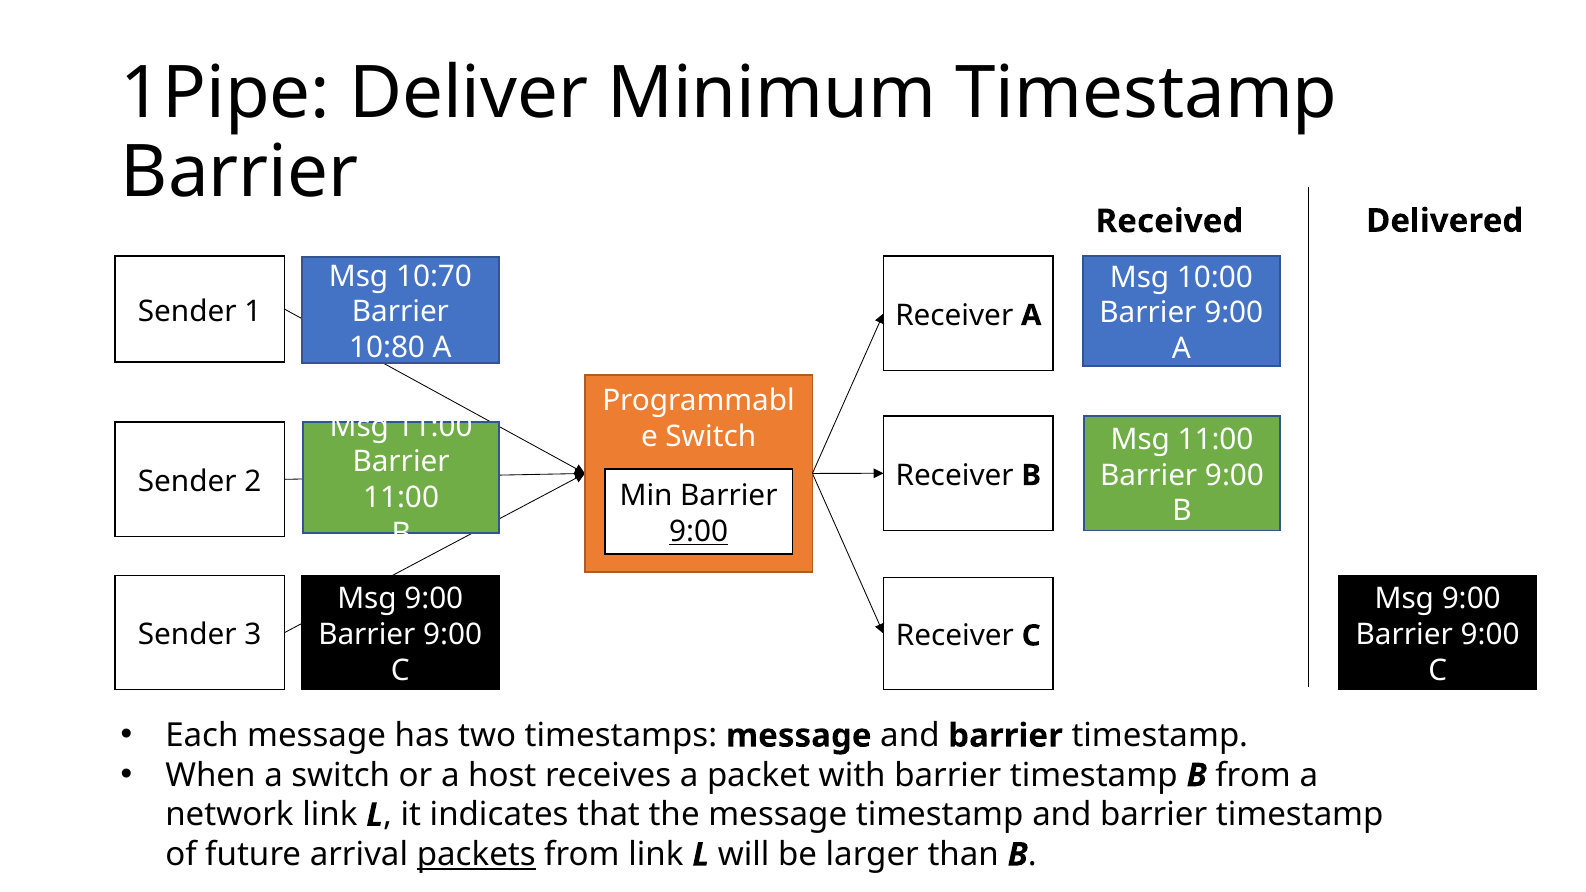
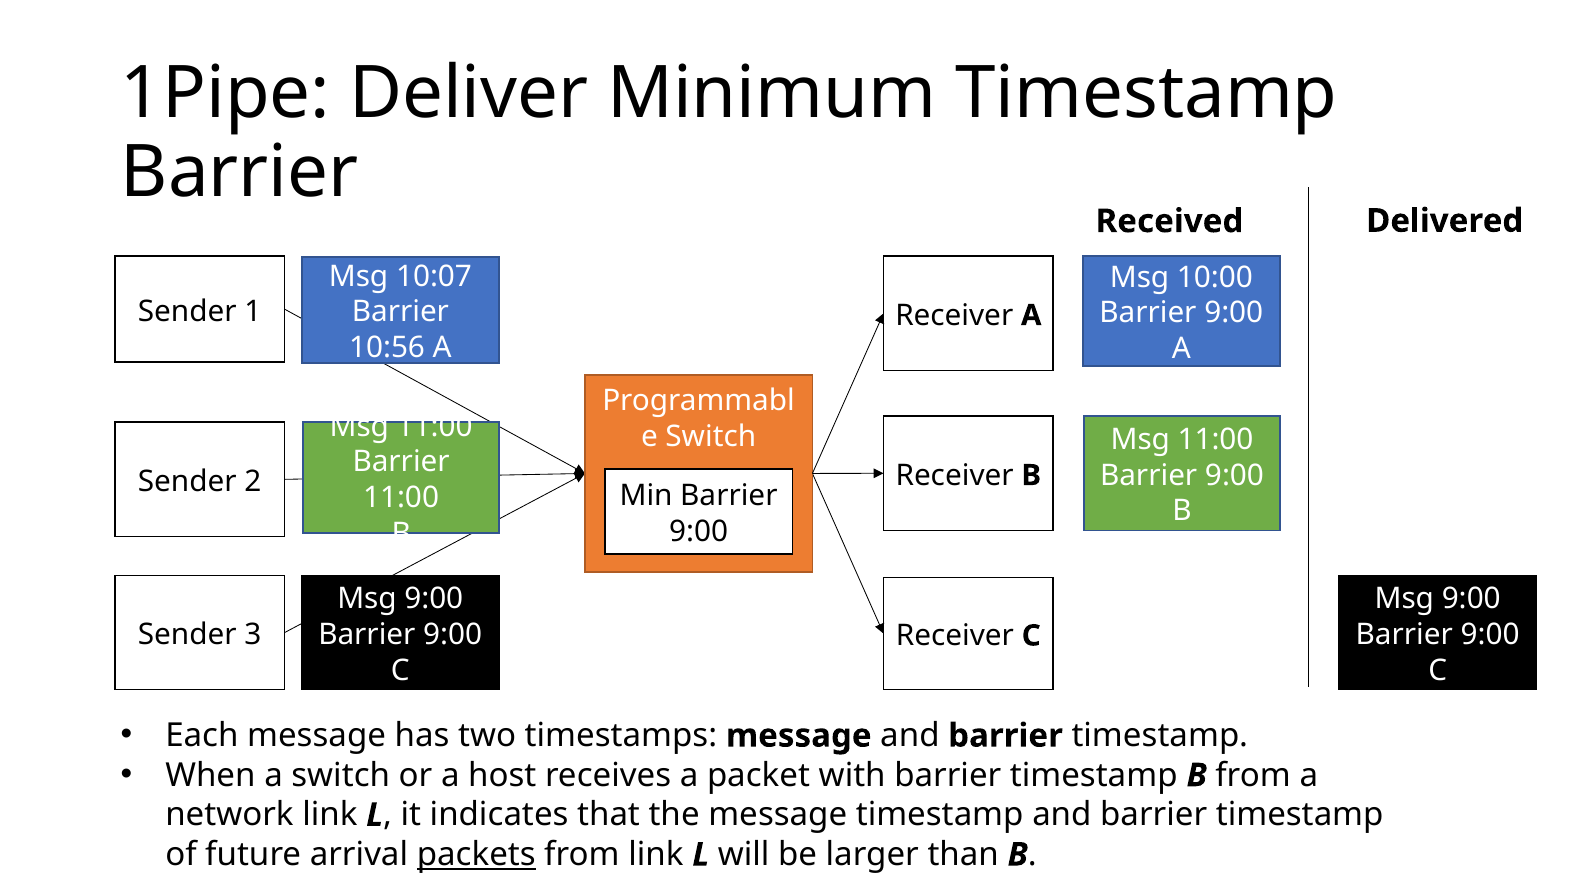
10:70: 10:70 -> 10:07 (434, 276)
10:80: 10:80 -> 10:56 (387, 348)
9:00 underline: present -> none (699, 532)
